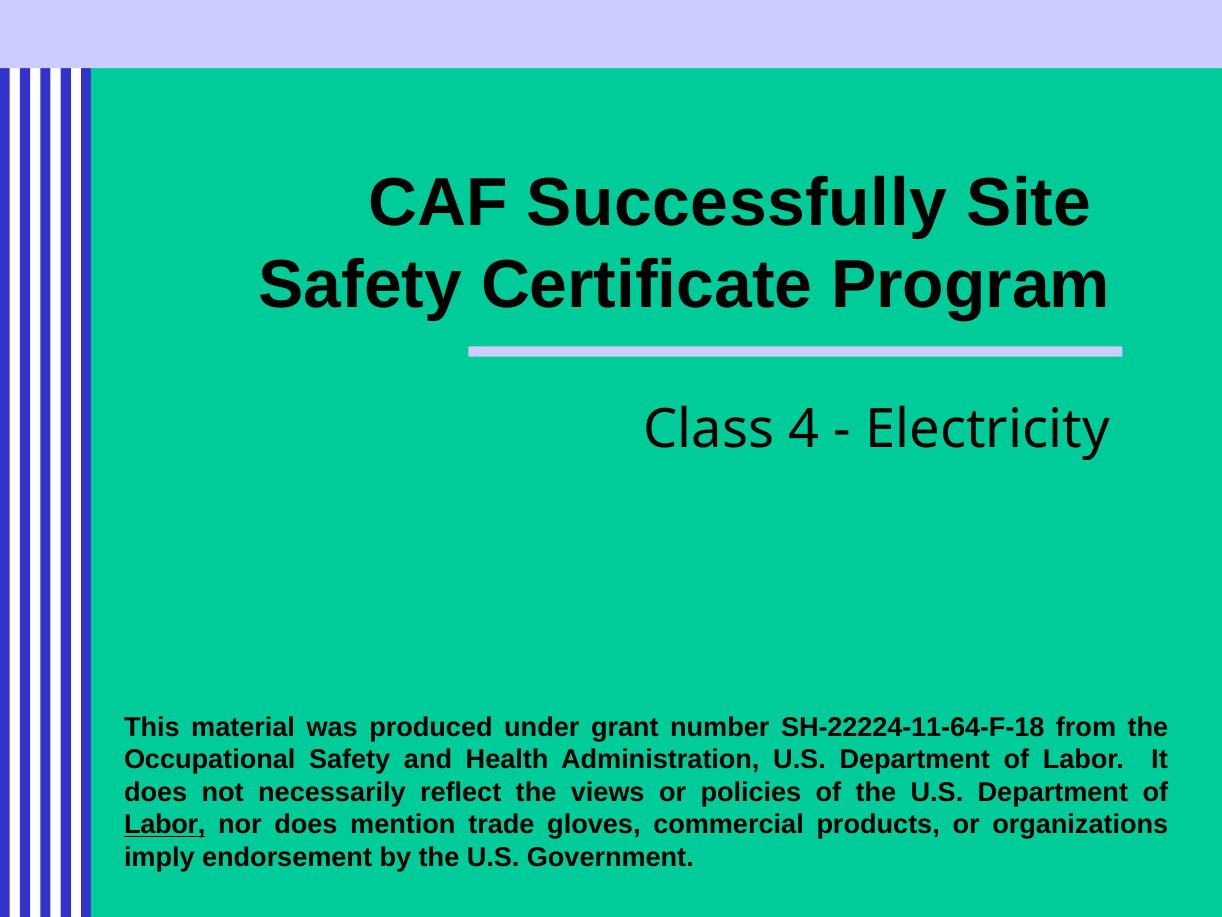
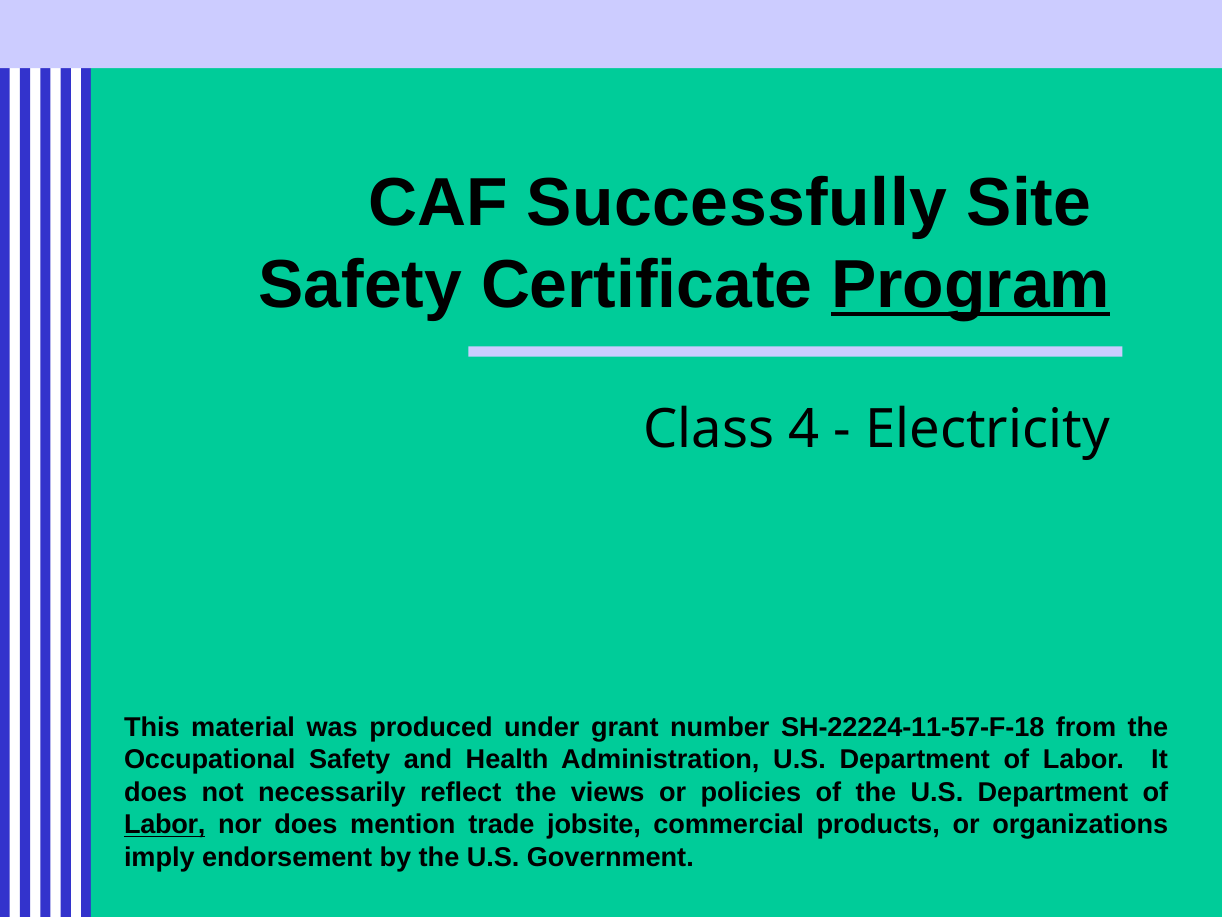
Program underline: none -> present (971, 285)
SH-22224-11-64-F-18: SH-22224-11-64-F-18 -> SH-22224-11-57-F-18 (913, 727)
gloves: gloves -> jobsite (594, 825)
